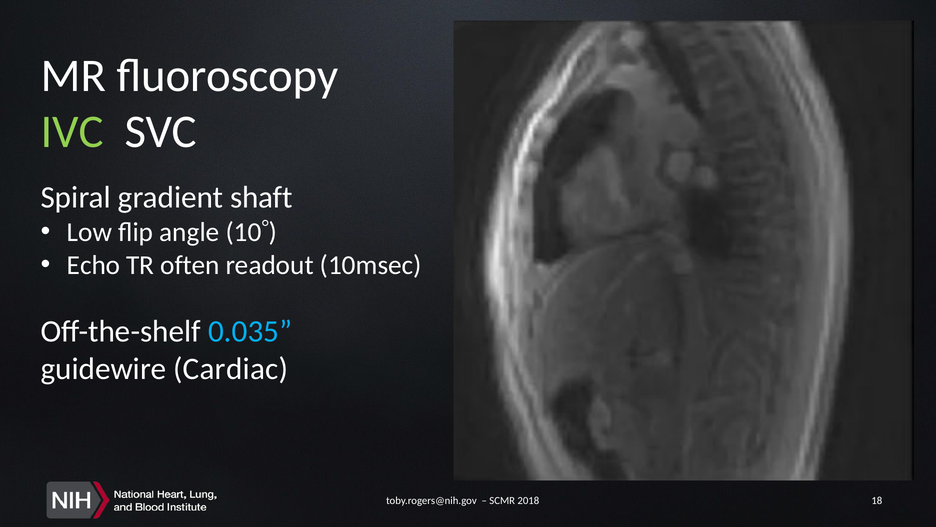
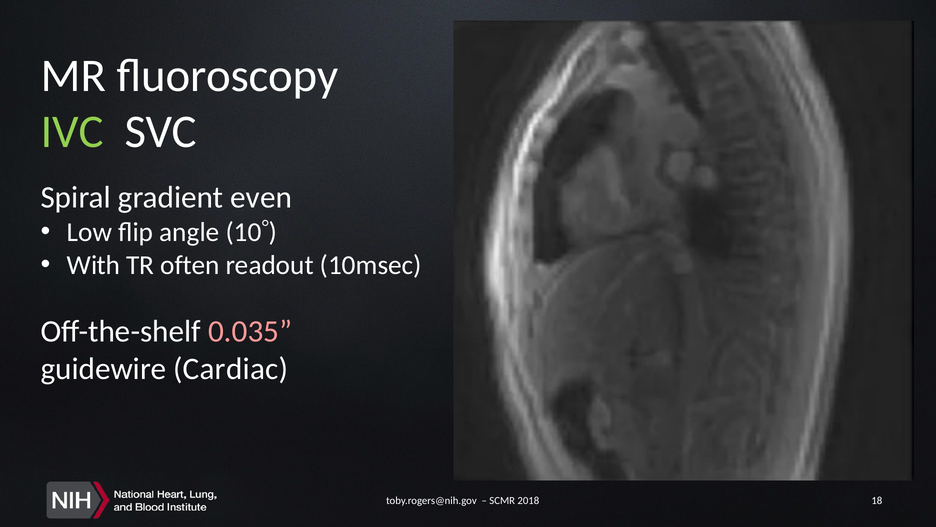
shaft: shaft -> even (261, 197)
Echo: Echo -> With (94, 265)
0.035 colour: light blue -> pink (250, 331)
